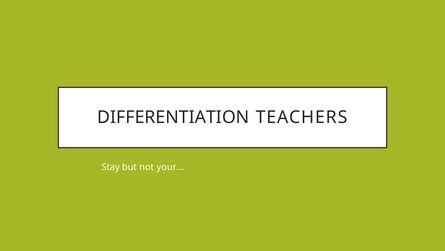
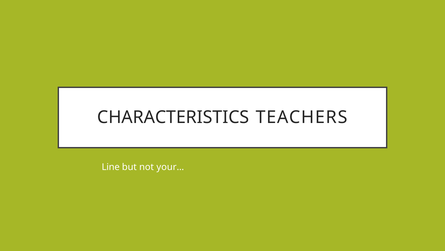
DIFFERENTIATION: DIFFERENTIATION -> CHARACTERISTICS (173, 117)
Stay: Stay -> Line (111, 167)
